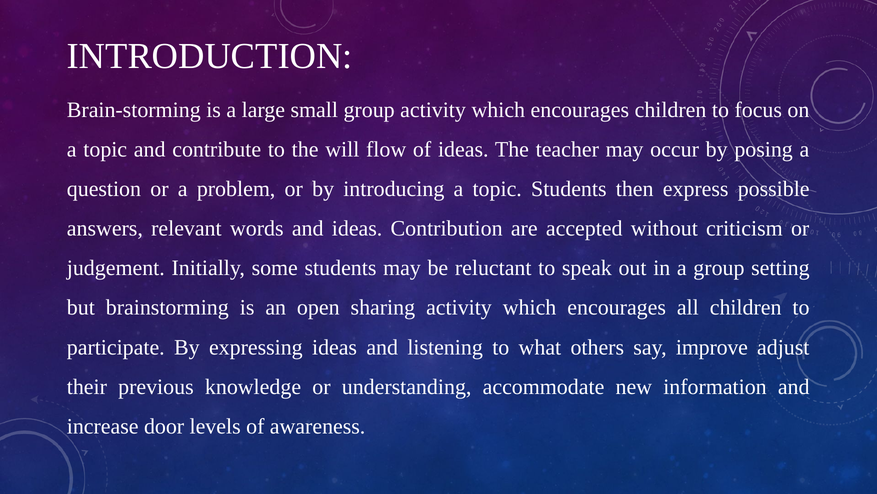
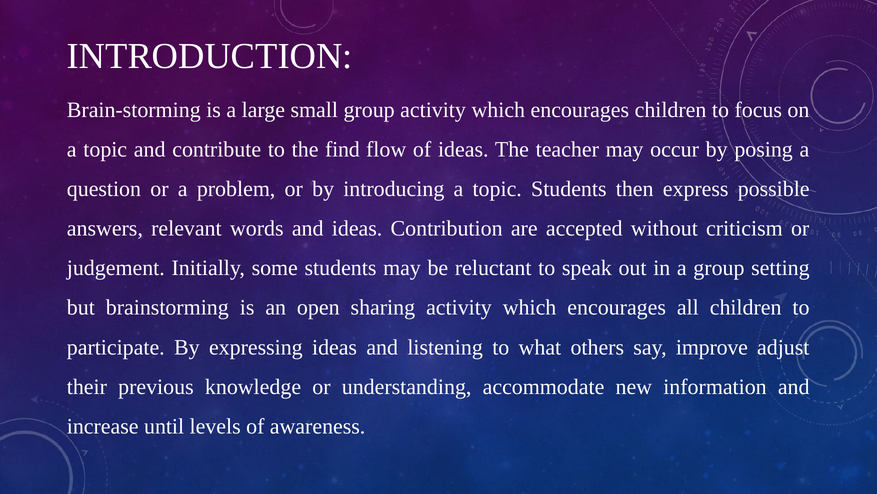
will: will -> find (342, 149)
door: door -> until (164, 426)
